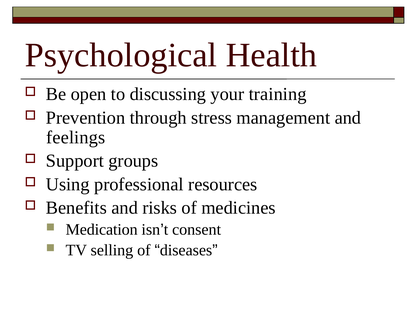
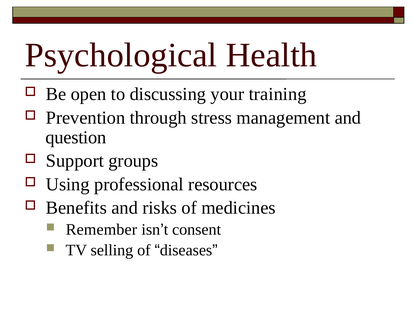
feelings: feelings -> question (76, 137)
Medication: Medication -> Remember (101, 230)
